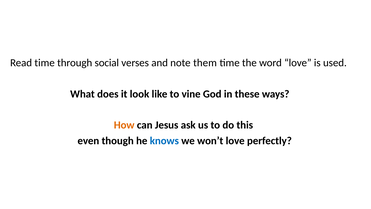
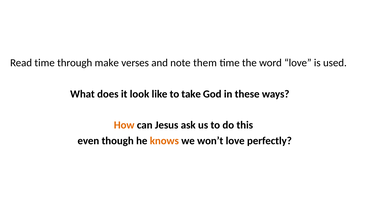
social: social -> make (107, 63)
vine: vine -> take (191, 94)
knows colour: blue -> orange (164, 141)
